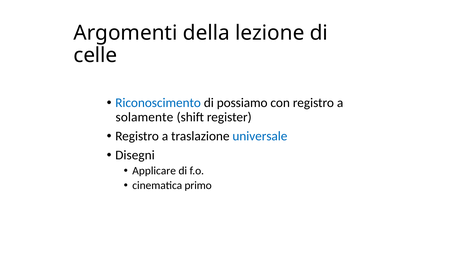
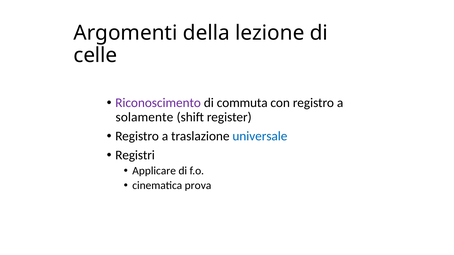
Riconoscimento colour: blue -> purple (158, 103)
possiamo: possiamo -> commuta (242, 103)
Disegni: Disegni -> Registri (135, 155)
primo: primo -> prova (198, 186)
